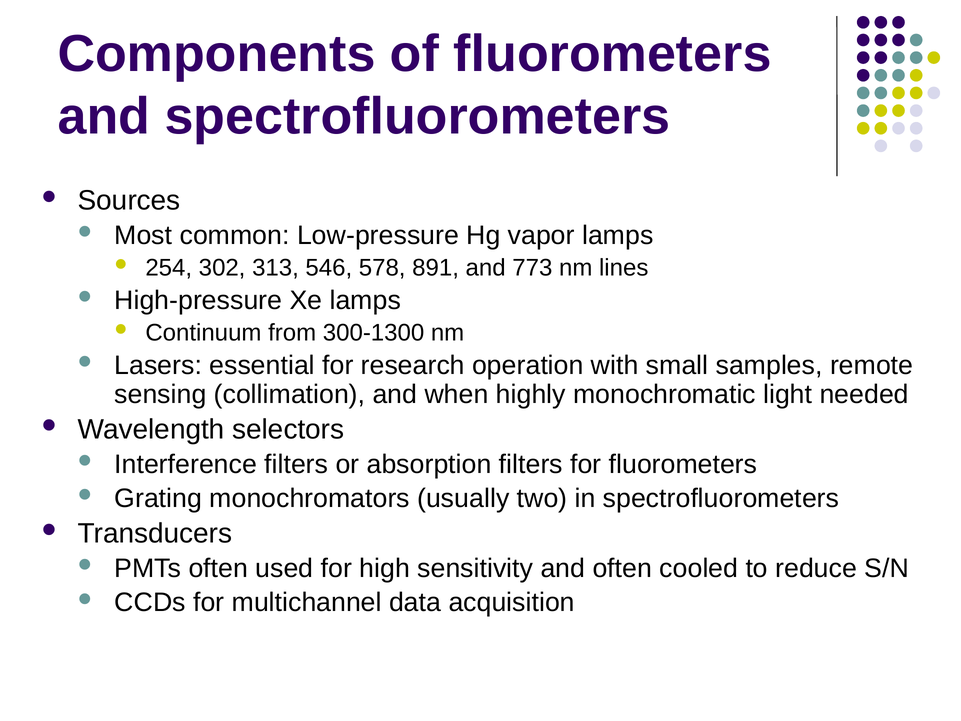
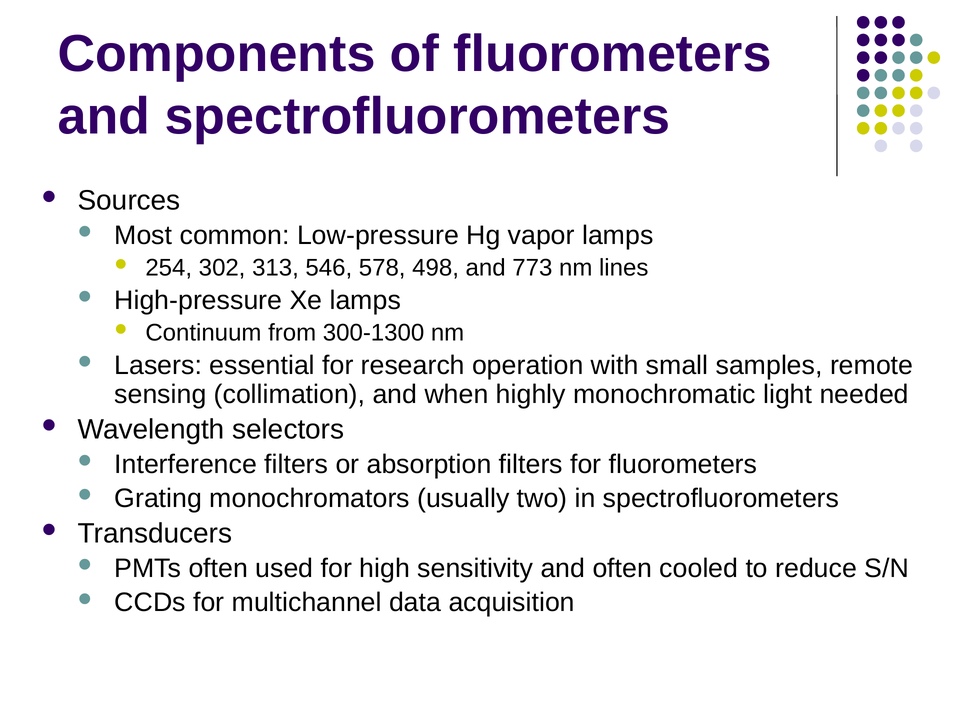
891: 891 -> 498 (436, 268)
